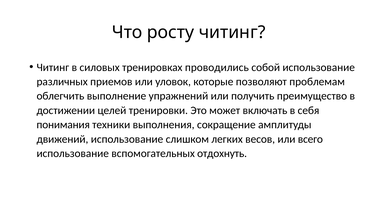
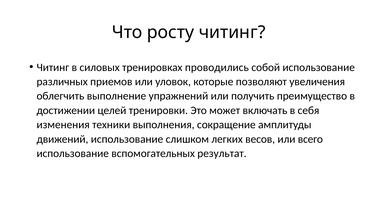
проблемам: проблемам -> увеличения (317, 82)
понимания: понимания -> изменения (63, 125)
отдохнуть: отдохнуть -> результат (222, 154)
